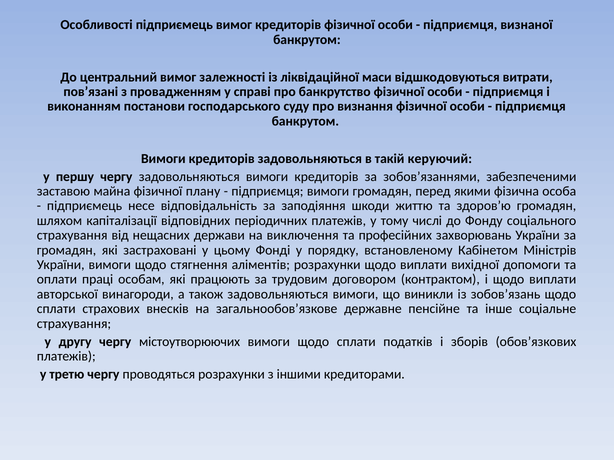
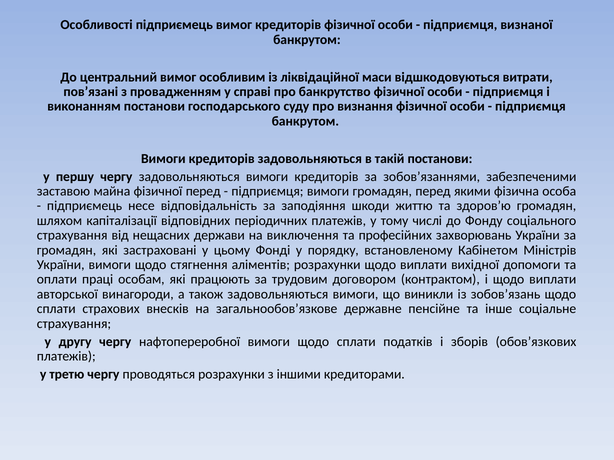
залежності: залежності -> особливим (232, 77)
такій керуючий: керуючий -> постанови (440, 159)
фізичної плану: плану -> перед (203, 191)
містоутворюючих: містоутворюючих -> нафтопереробної (190, 342)
